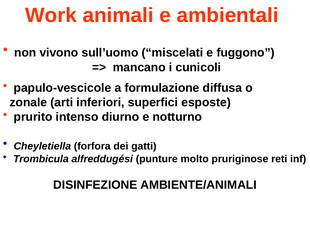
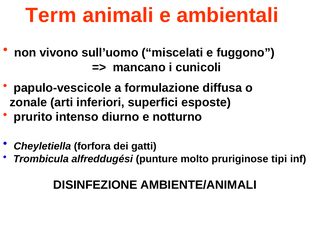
Work: Work -> Term (51, 15)
reti: reti -> tipi (279, 159)
